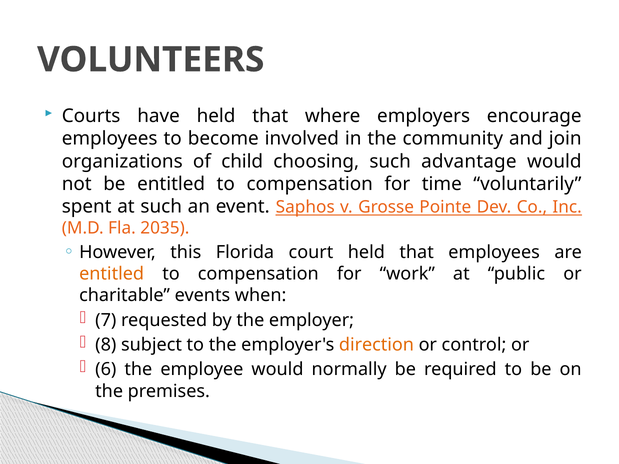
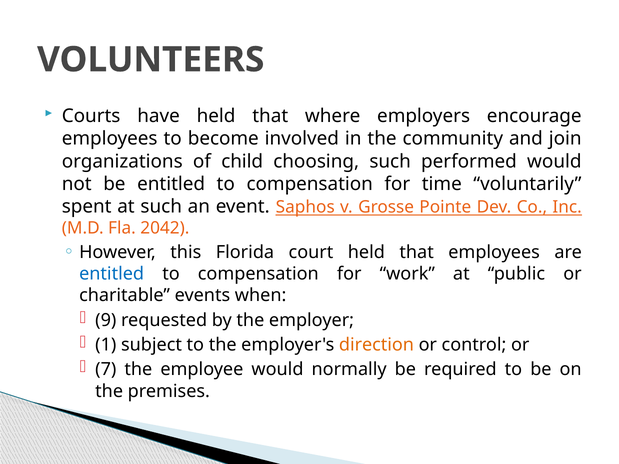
advantage: advantage -> performed (469, 161)
2035: 2035 -> 2042 (165, 228)
entitled colour: orange -> blue (112, 274)
7: 7 -> 9 (106, 320)
8: 8 -> 1 (106, 345)
6: 6 -> 7 (106, 370)
